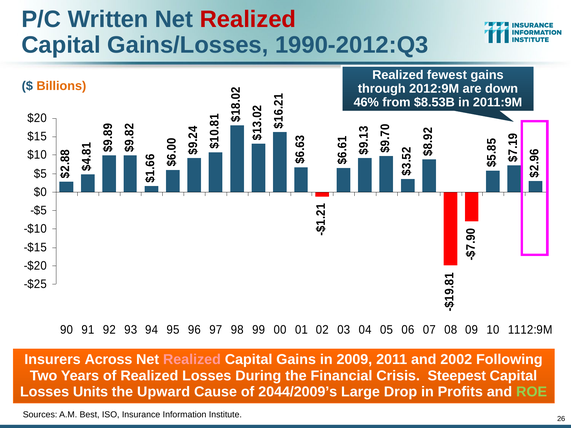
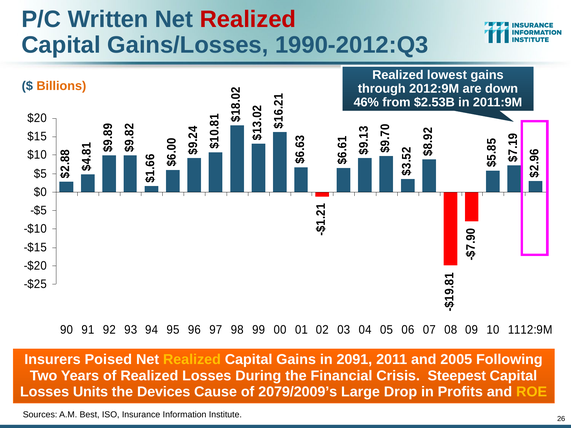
fewest: fewest -> lowest (447, 75)
$8.53B: $8.53B -> $2.53B (434, 102)
Across: Across -> Poised (108, 360)
Realized colour: pink -> yellow (192, 360)
2009: 2009 -> 2091 (354, 360)
2002: 2002 -> 2005 (456, 360)
Upward: Upward -> Devices (164, 392)
2044/2009’s: 2044/2009’s -> 2079/2009’s (298, 392)
ROE colour: light green -> yellow (532, 392)
